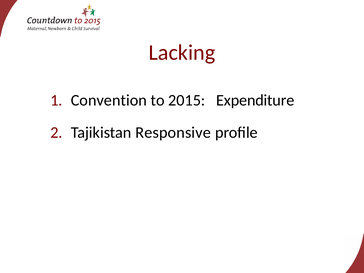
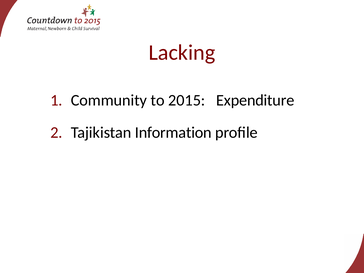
Convention: Convention -> Community (109, 100)
Responsive: Responsive -> Information (173, 133)
